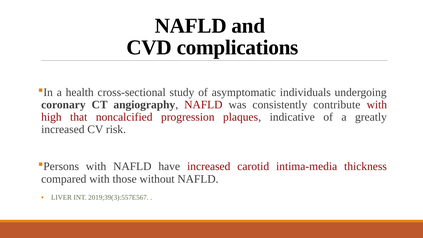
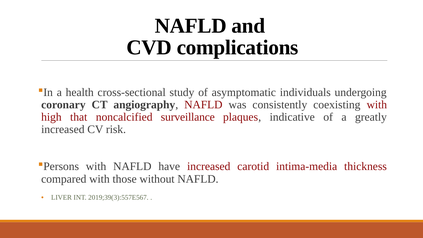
contribute: contribute -> coexisting (337, 105)
progression: progression -> surveillance (188, 117)
